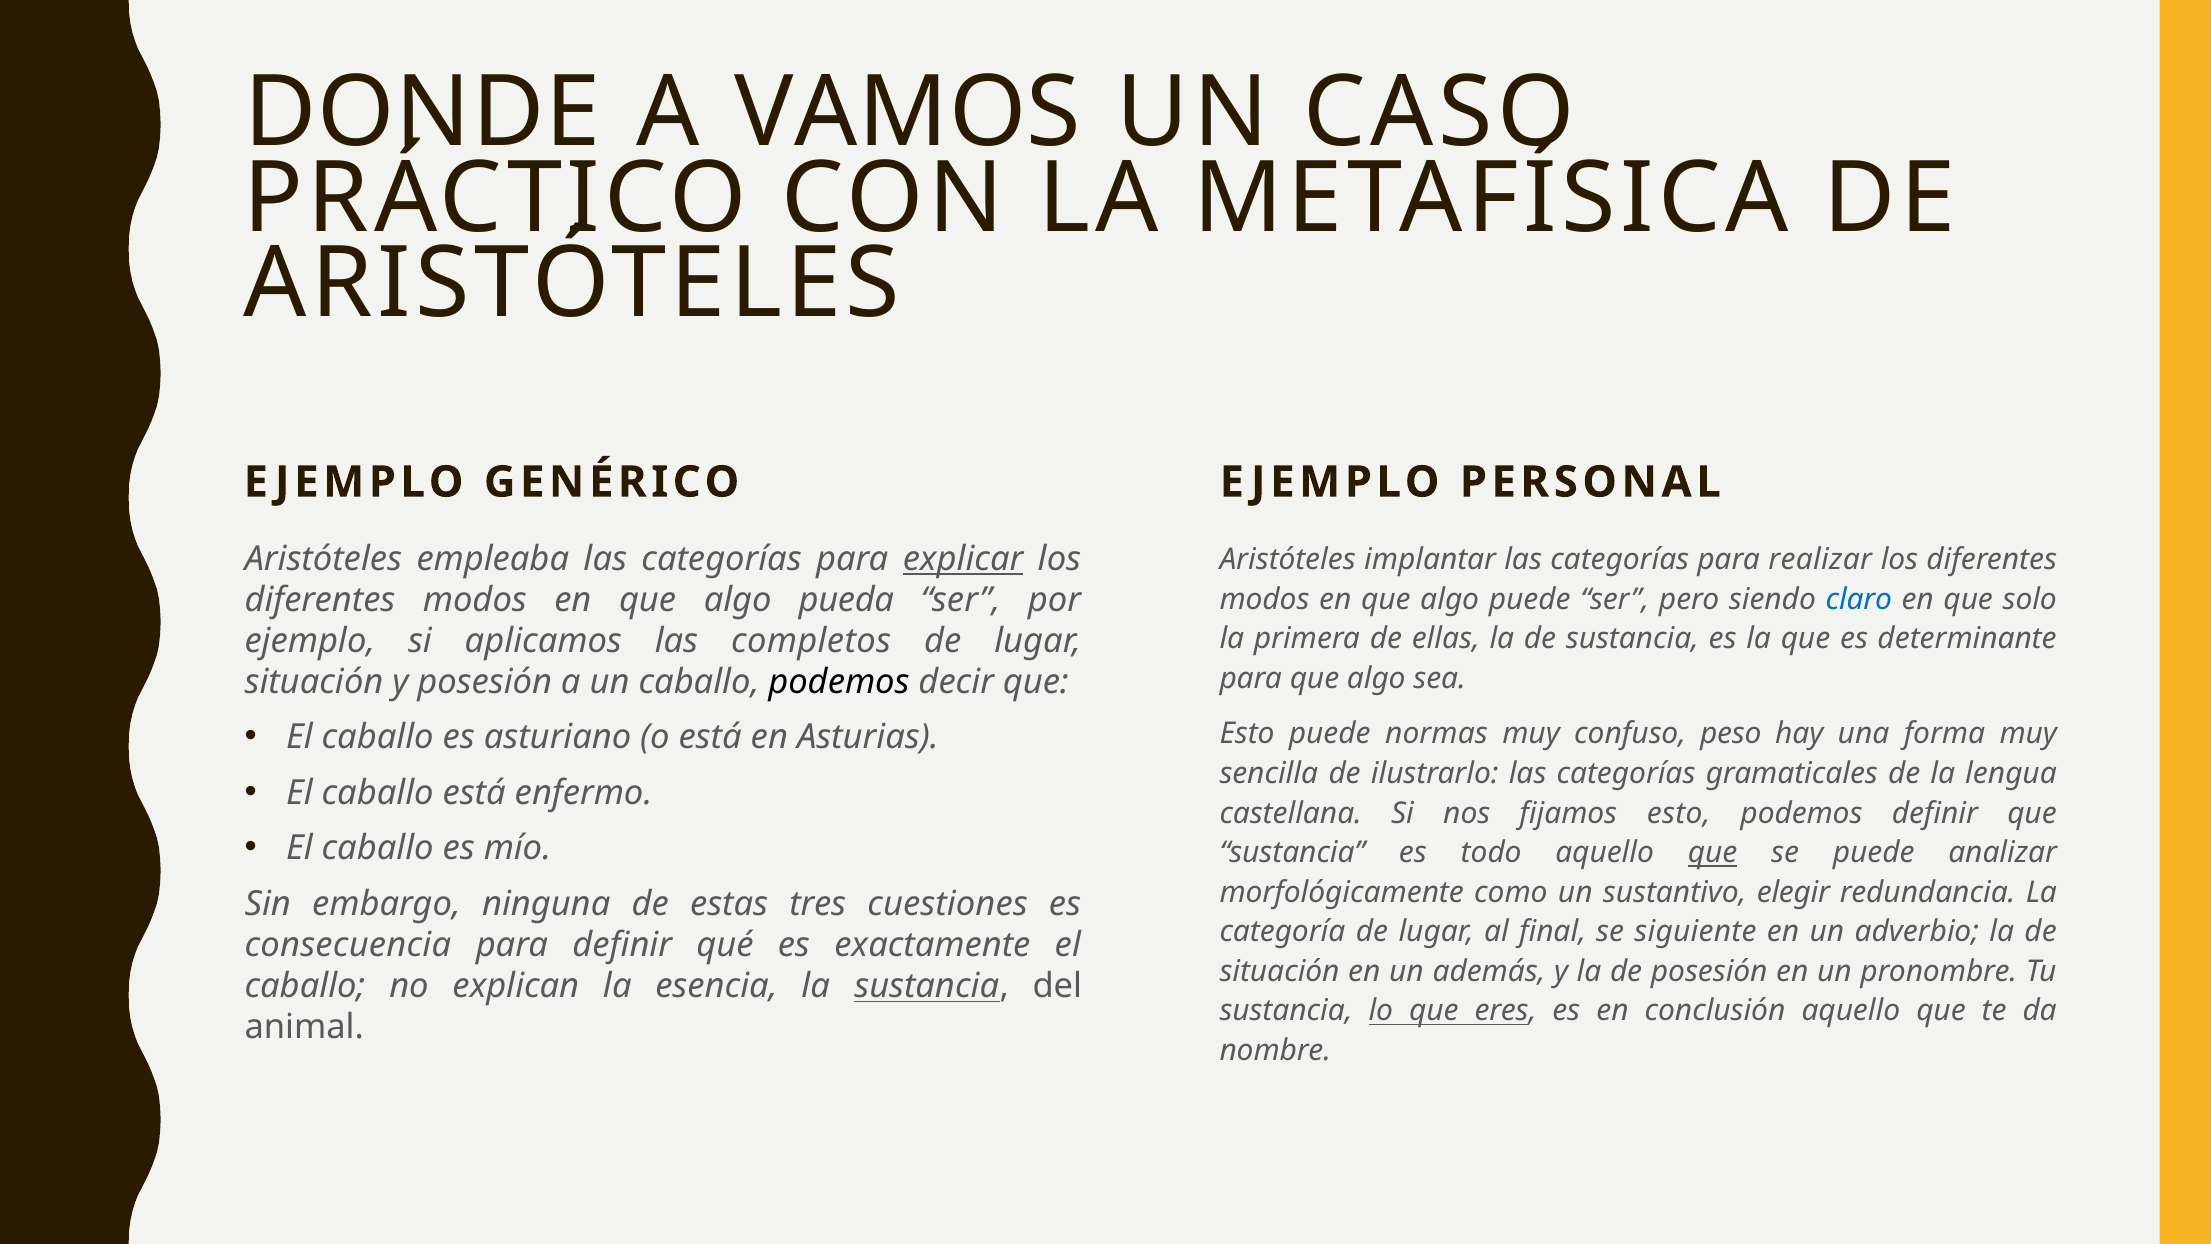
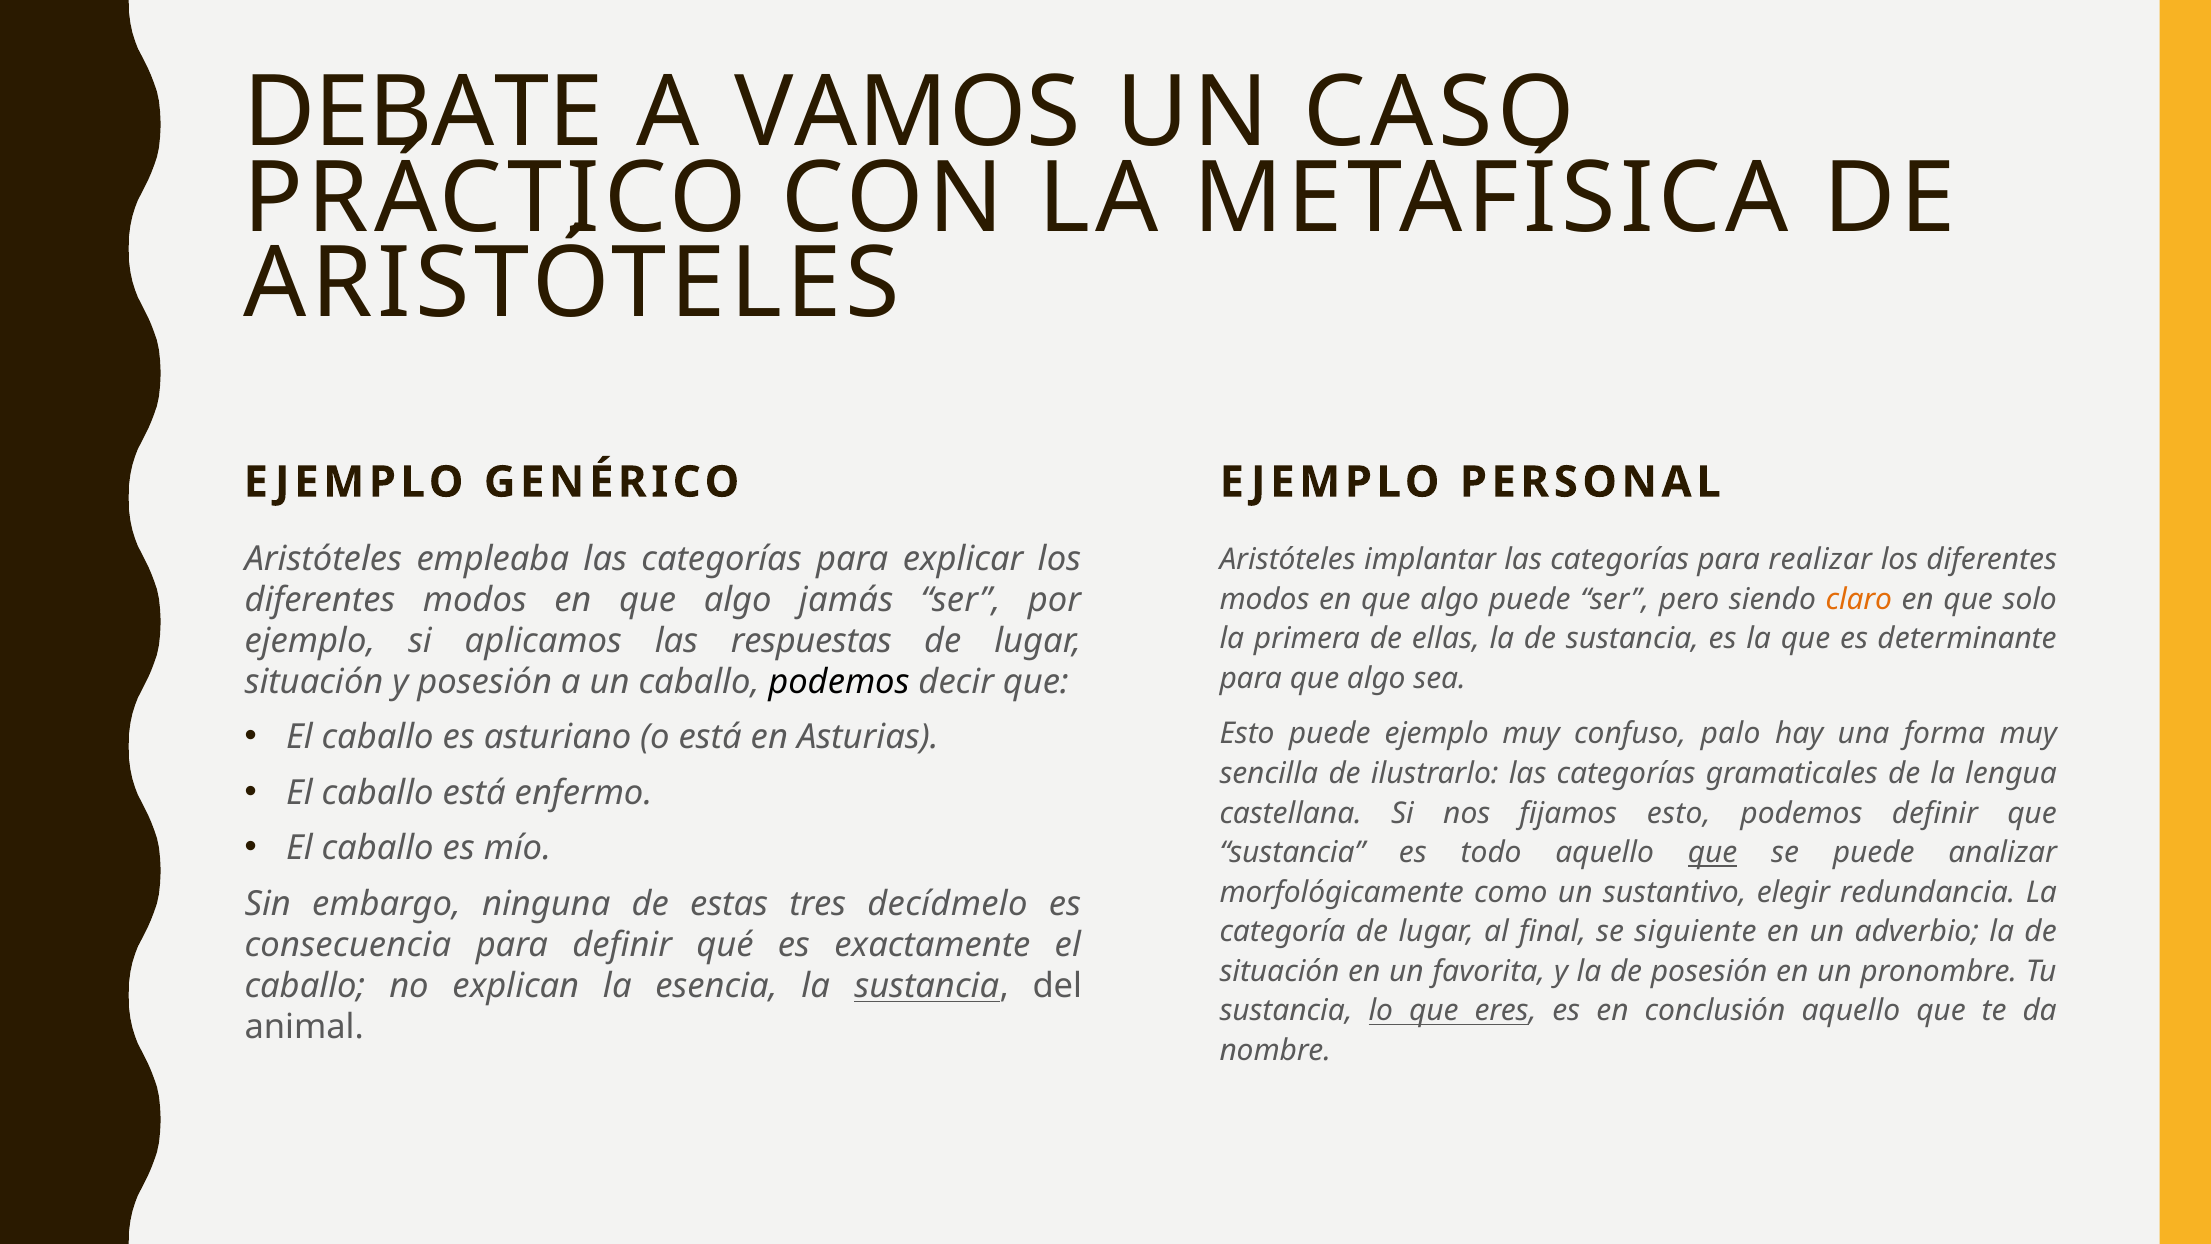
DONDE: DONDE -> DEBATE (423, 113)
explicar underline: present -> none (963, 559)
pueda: pueda -> jamás (846, 600)
claro colour: blue -> orange (1859, 599)
completos: completos -> respuestas (811, 641)
puede normas: normas -> ejemplo (1437, 734)
peso: peso -> palo (1730, 734)
cuestiones: cuestiones -> decídmelo (947, 904)
además: además -> favorita (1489, 971)
